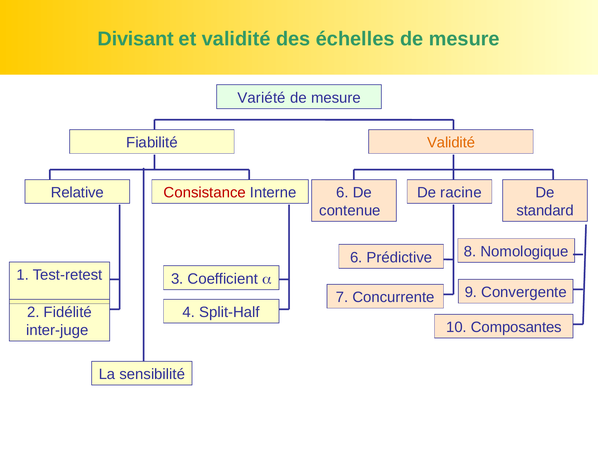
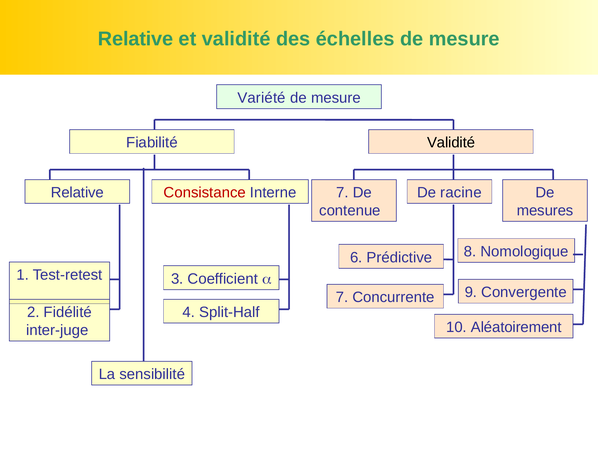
Divisant: Divisant -> Relative (136, 39)
Validité colour: orange -> black (451, 142)
Interne 6: 6 -> 7 (342, 192)
standard: standard -> mesures (545, 210)
Composantes: Composantes -> Aléatoirement (516, 327)
